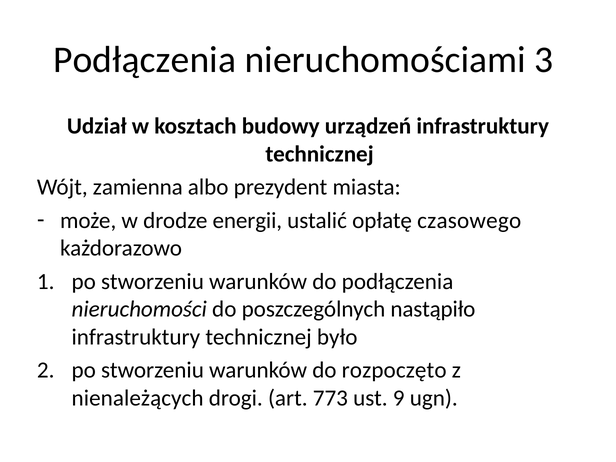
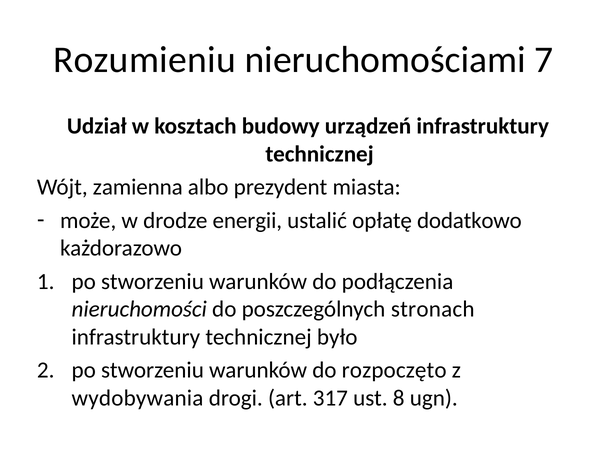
Podłączenia: Podłączenia -> Rozumieniu (145, 60)
3: 3 -> 7 (544, 60)
czasowego: czasowego -> dodatkowo (469, 221)
nastąpiło: nastąpiło -> stronach (433, 309)
nienależących: nienależących -> wydobywania (138, 398)
773: 773 -> 317 (330, 398)
9: 9 -> 8 (399, 398)
